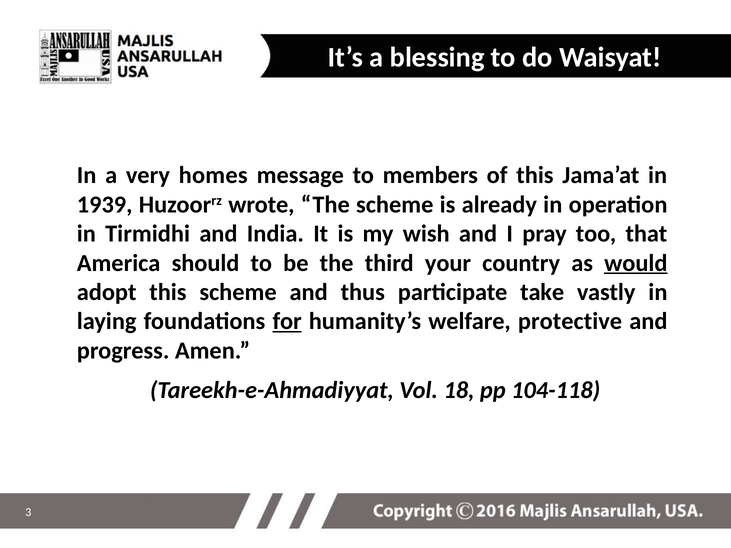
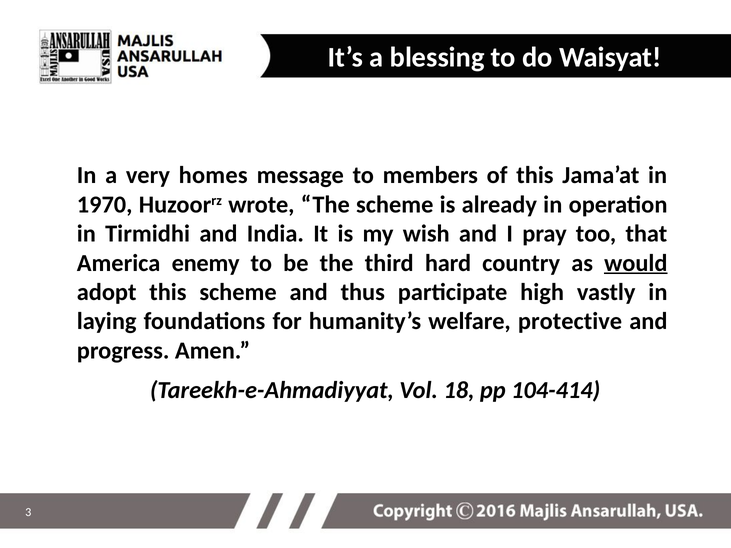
1939: 1939 -> 1970 (105, 205)
should: should -> enemy (206, 263)
your: your -> hard (448, 263)
take: take -> high (542, 292)
for underline: present -> none (287, 322)
104-118: 104-118 -> 104-414 (556, 390)
